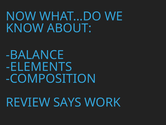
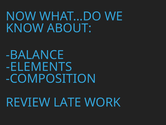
SAYS: SAYS -> LATE (67, 102)
